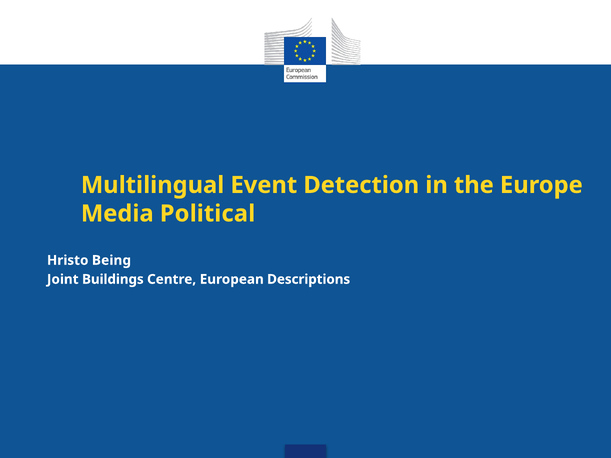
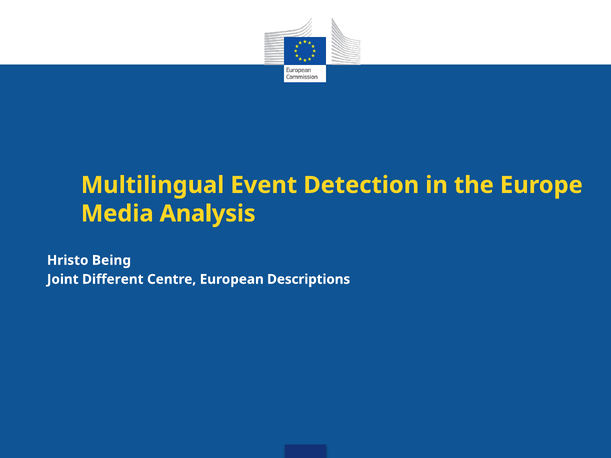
Political: Political -> Analysis (208, 214)
Buildings: Buildings -> Different (113, 279)
